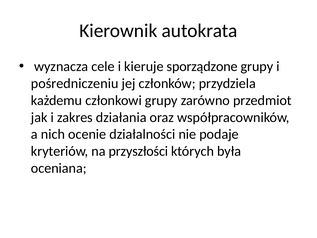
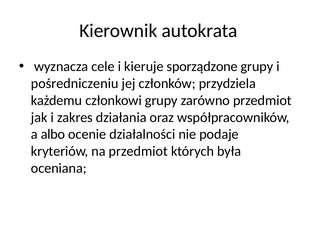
nich: nich -> albo (53, 134)
na przyszłości: przyszłości -> przedmiot (138, 151)
